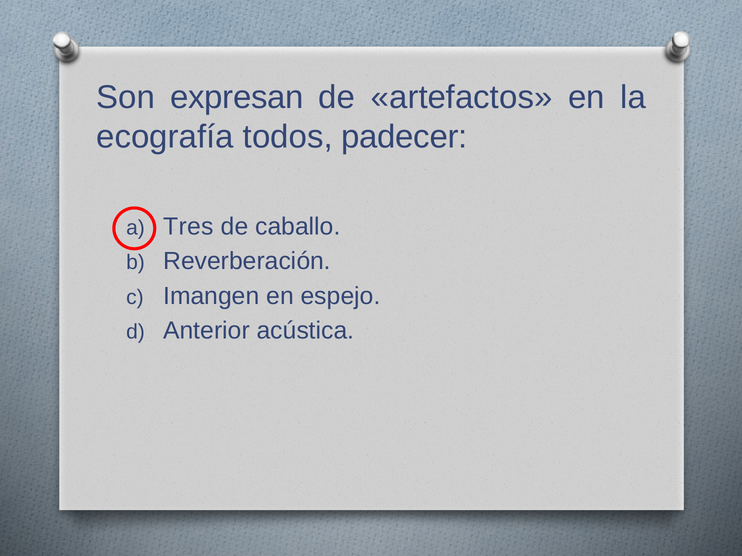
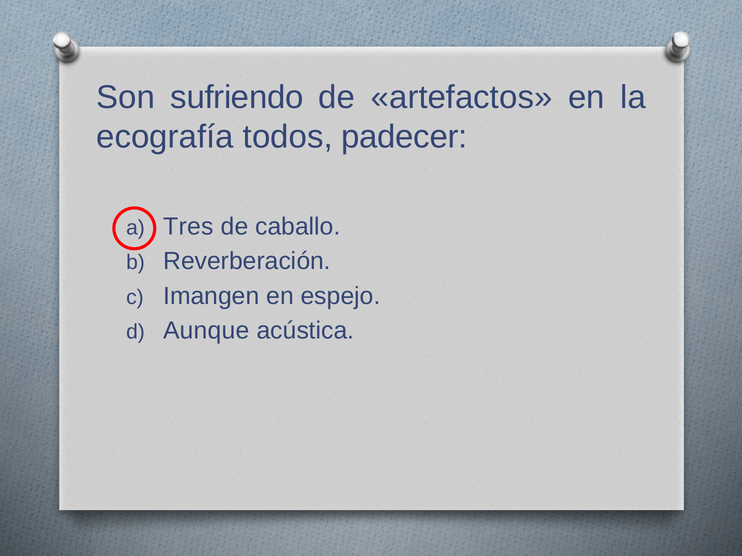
expresan: expresan -> sufriendo (237, 98)
Anterior: Anterior -> Aunque (206, 331)
